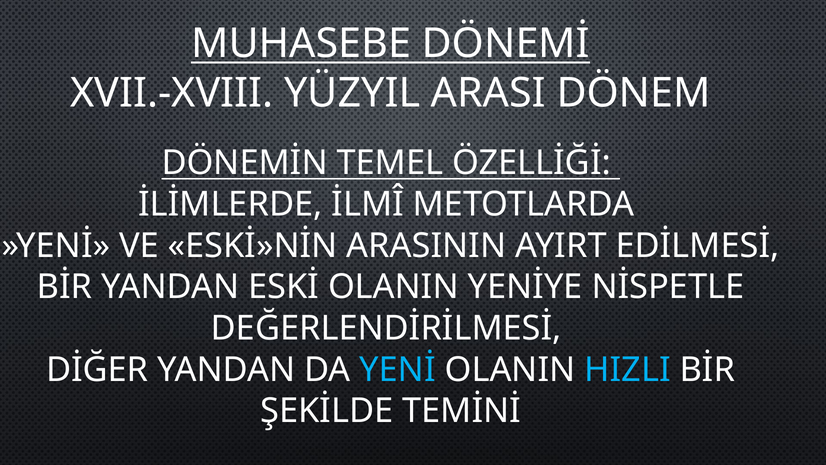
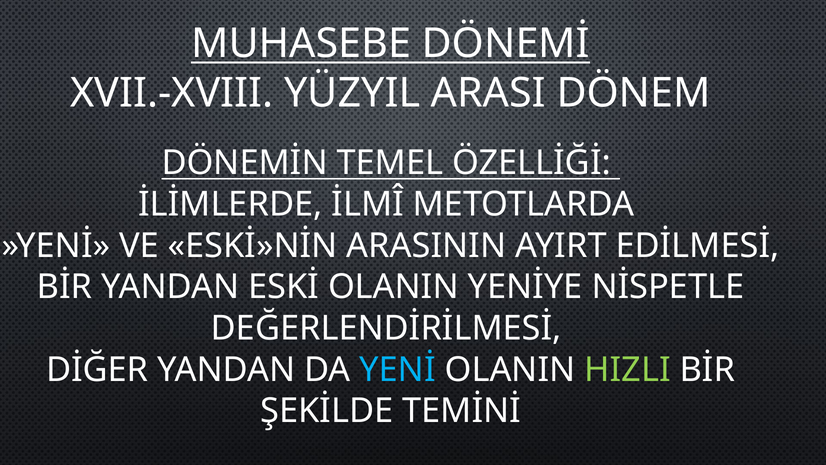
HIZLI colour: light blue -> light green (628, 369)
